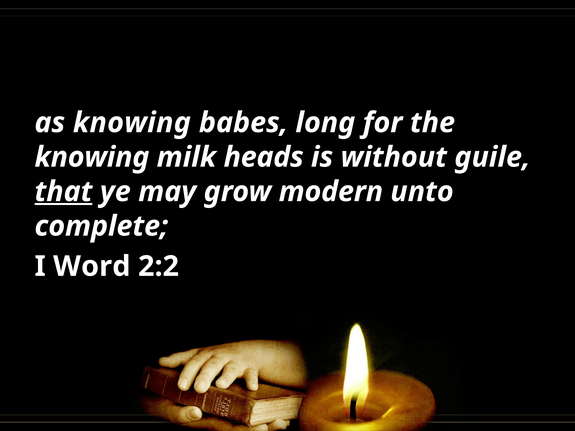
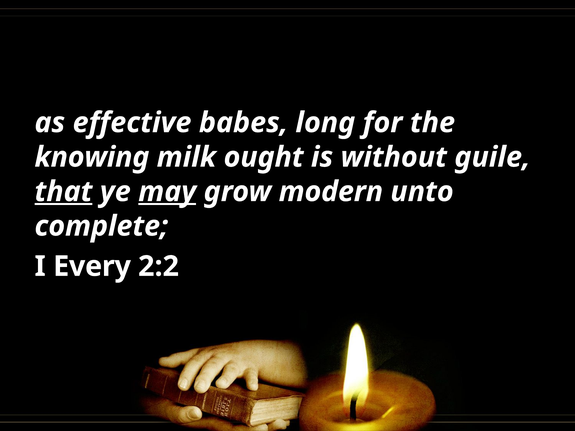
as knowing: knowing -> effective (132, 123)
heads: heads -> ought (264, 157)
may underline: none -> present (167, 192)
Word: Word -> Every (92, 267)
